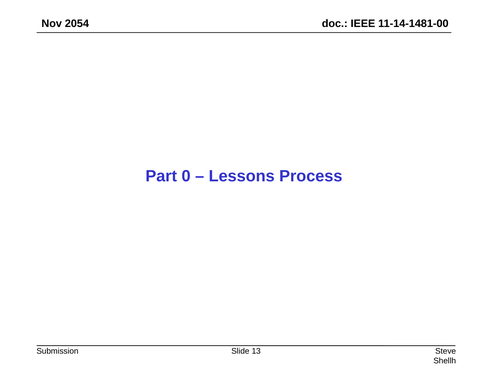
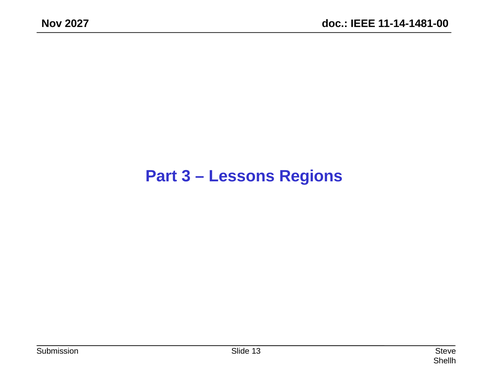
2054: 2054 -> 2027 (77, 24)
0: 0 -> 3 (186, 176)
Process: Process -> Regions (311, 176)
